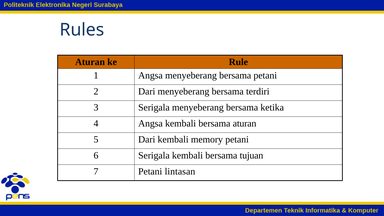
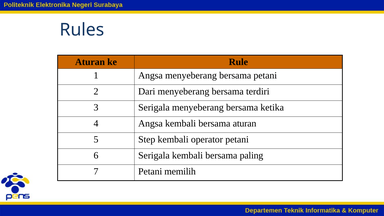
5 Dari: Dari -> Step (147, 140)
memory: memory -> operator (207, 140)
tujuan: tujuan -> paling (251, 156)
lintasan: lintasan -> memilih (180, 172)
